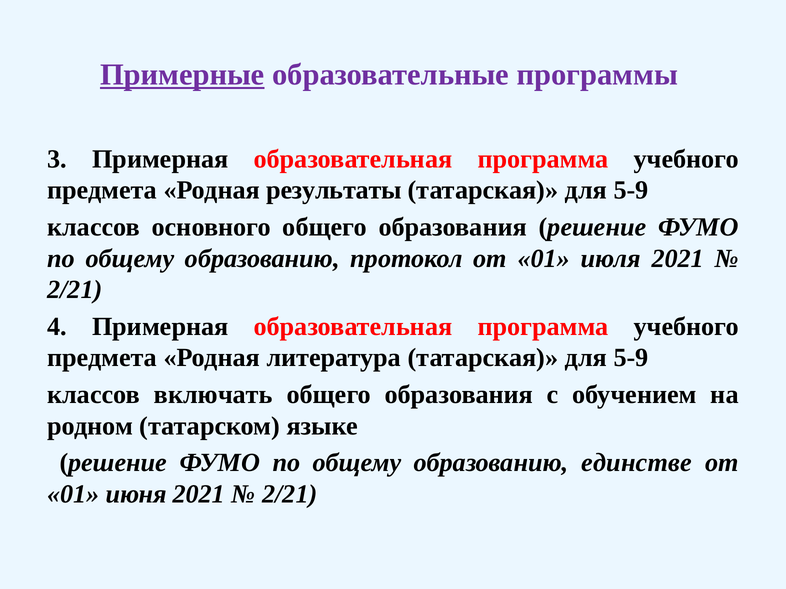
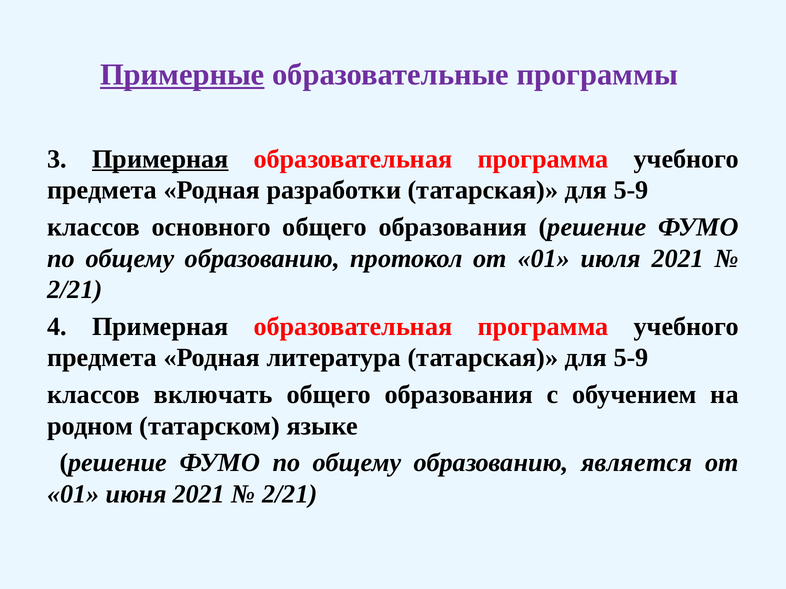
Примерная underline: none -> present (160, 159)
результаты: результаты -> разработки (334, 190)
единстве: единстве -> является (637, 463)
